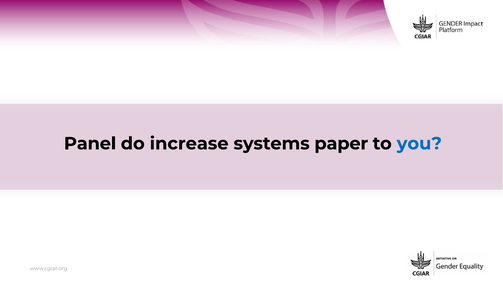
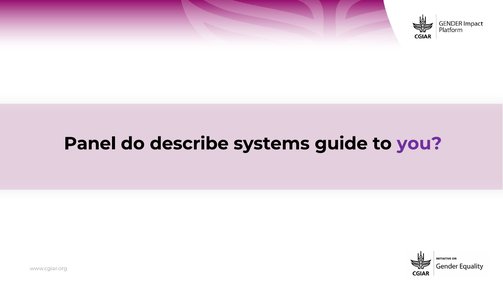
increase: increase -> describe (189, 144)
paper: paper -> guide (341, 144)
you colour: blue -> purple (419, 144)
